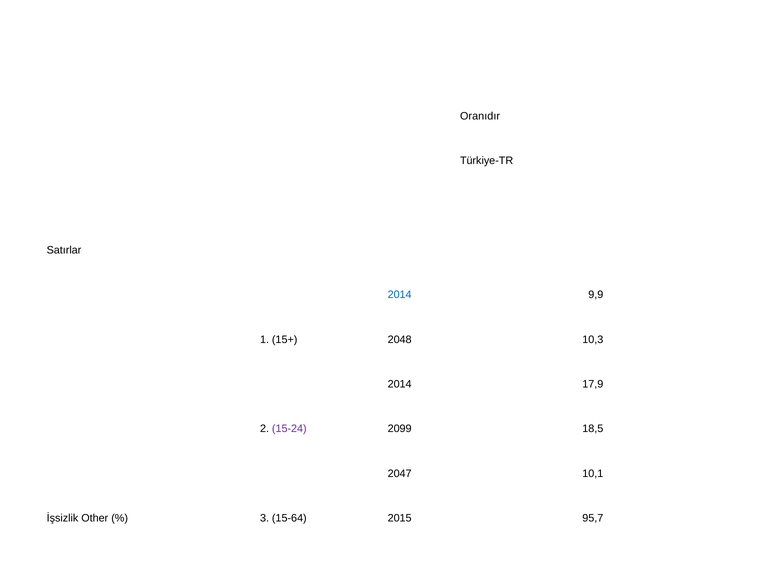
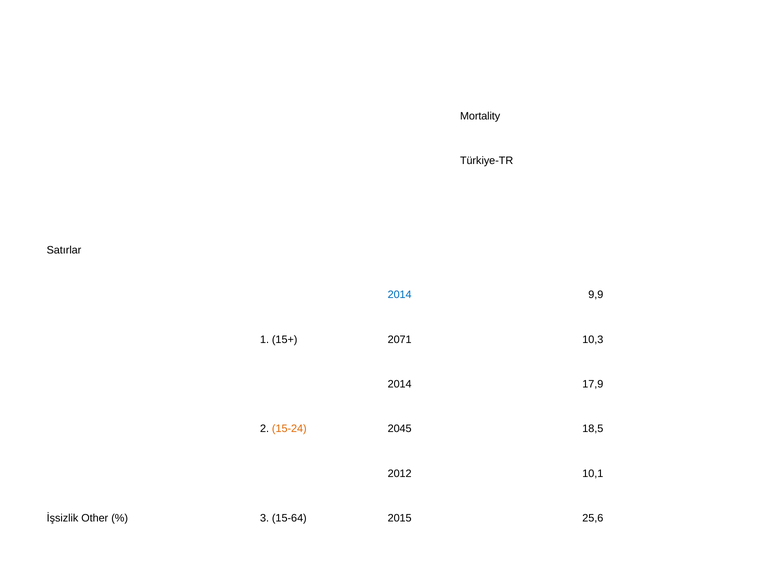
Oranıdır: Oranıdır -> Mortality (480, 116)
2048: 2048 -> 2071 (400, 340)
15-24 colour: purple -> orange (289, 429)
2099: 2099 -> 2045 (400, 429)
2047: 2047 -> 2012 (400, 474)
95,7: 95,7 -> 25,6 (593, 519)
